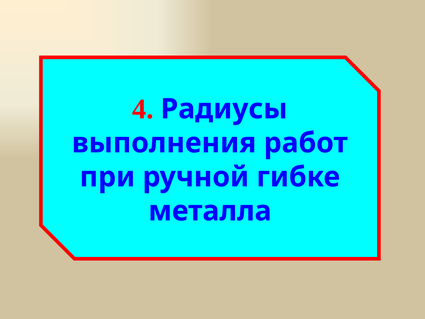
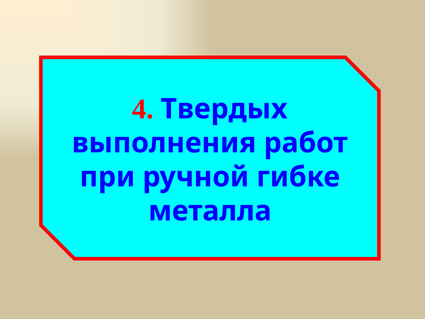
Радиусы: Радиусы -> Твердых (224, 109)
